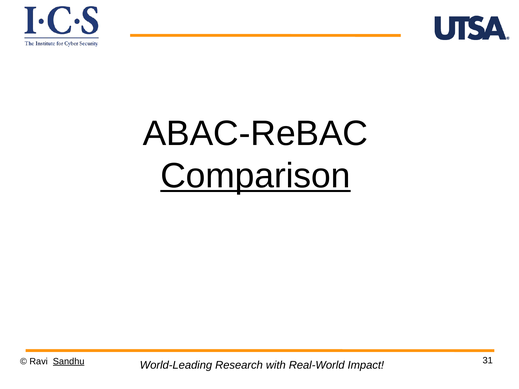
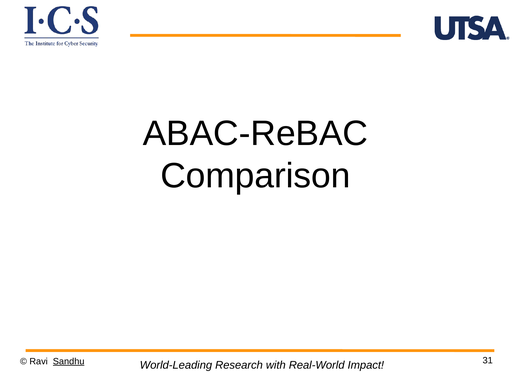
Comparison underline: present -> none (255, 176)
